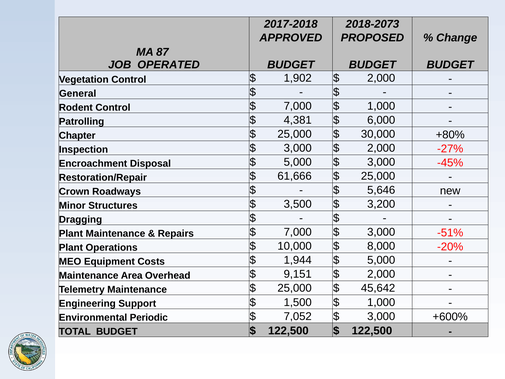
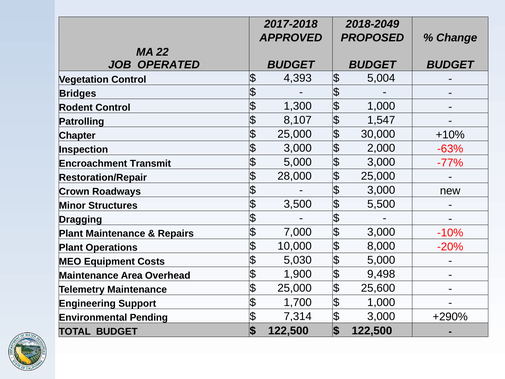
2018-2073: 2018-2073 -> 2018-2049 (372, 24)
87: 87 -> 22 (162, 52)
1,902: 1,902 -> 4,393 (298, 78)
2,000: 2,000 -> 5,004 (381, 78)
General: General -> Bridges (78, 93)
7,000: 7,000 -> 1,300 (298, 106)
4,381: 4,381 -> 8,107 (298, 120)
6,000: 6,000 -> 1,547 (381, 120)
+80%: +80% -> +10% (450, 135)
-27%: -27% -> -63% (450, 149)
Disposal: Disposal -> Transmit (150, 163)
-45%: -45% -> -77% (450, 163)
61,666: 61,666 -> 28,000 (295, 176)
5,646: 5,646 -> 3,000 (381, 190)
3,200: 3,200 -> 5,500 (381, 204)
-51%: -51% -> -10% (450, 233)
1,944: 1,944 -> 5,030 (298, 260)
9,151: 9,151 -> 1,900 (298, 274)
2,000: 2,000 -> 9,498 (381, 274)
45,642: 45,642 -> 25,600 (378, 288)
1,500: 1,500 -> 1,700 (298, 302)
Periodic: Periodic -> Pending (149, 317)
7,052: 7,052 -> 7,314 (298, 316)
+600%: +600% -> +290% (450, 317)
